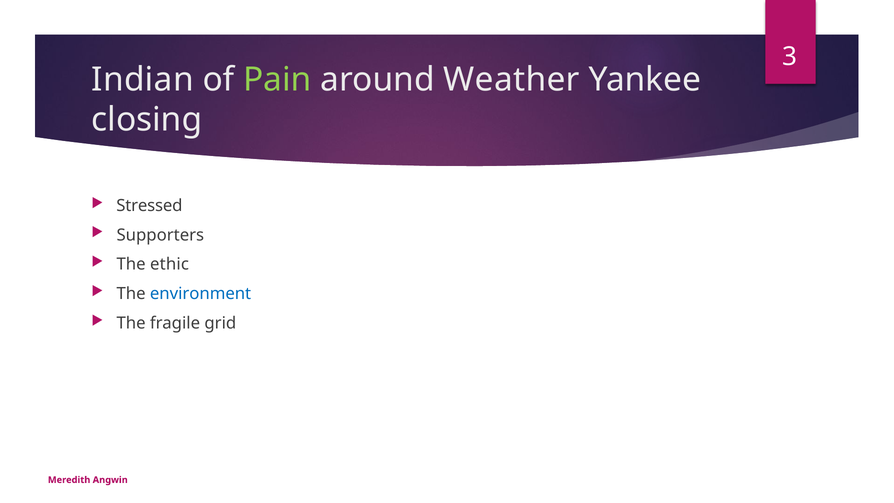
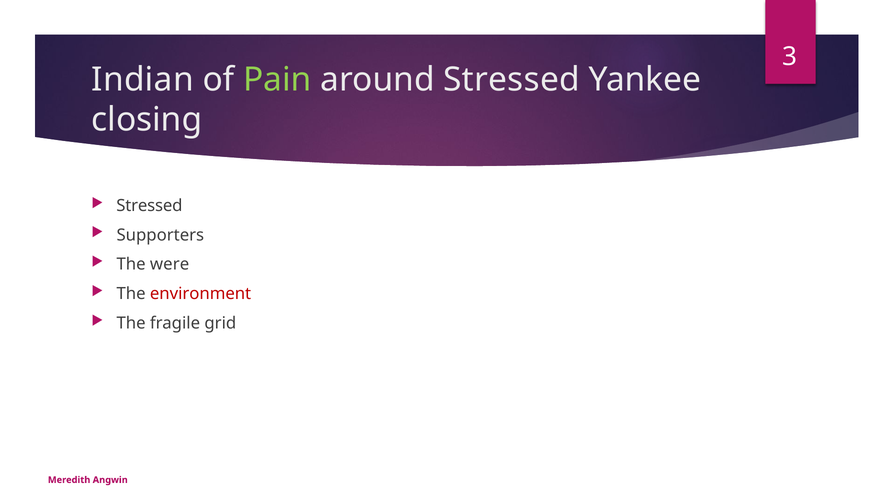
around Weather: Weather -> Stressed (512, 80)
ethic: ethic -> were (170, 264)
environment colour: blue -> red (201, 294)
